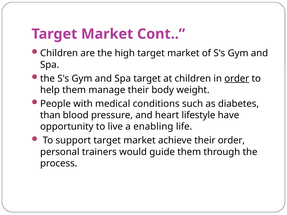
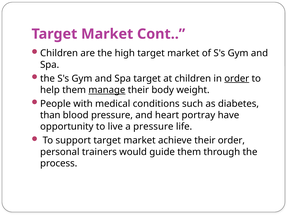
manage underline: none -> present (107, 90)
lifestyle: lifestyle -> portray (198, 115)
a enabling: enabling -> pressure (153, 127)
